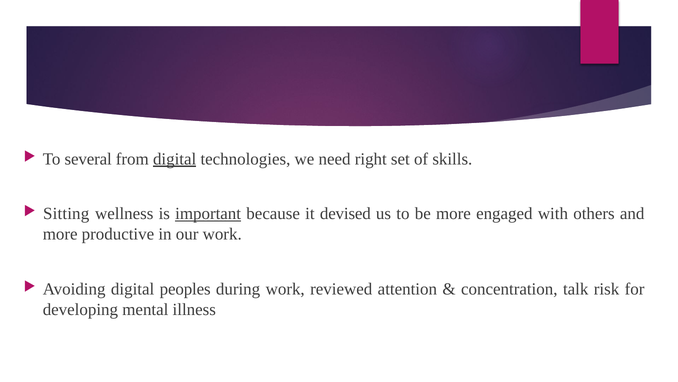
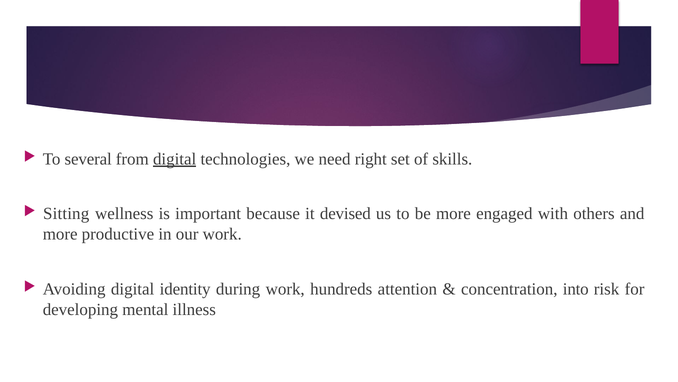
important underline: present -> none (208, 213)
peoples: peoples -> identity (185, 289)
reviewed: reviewed -> hundreds (341, 289)
talk: talk -> into (576, 289)
